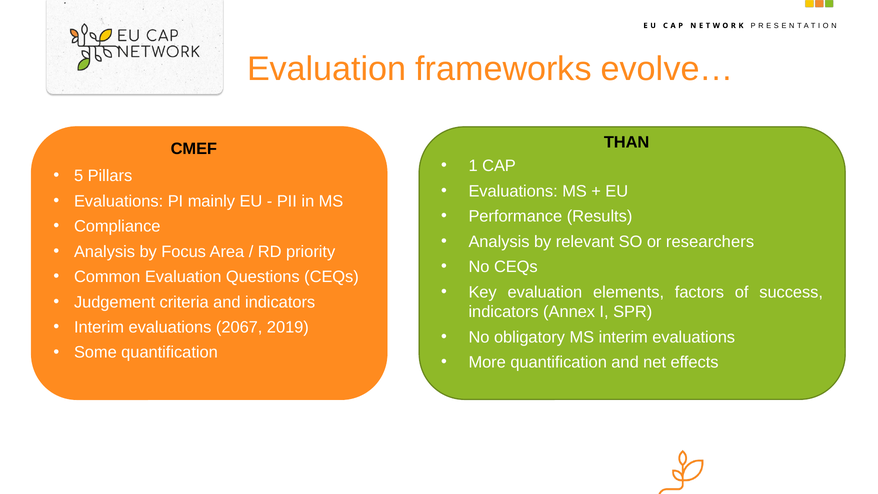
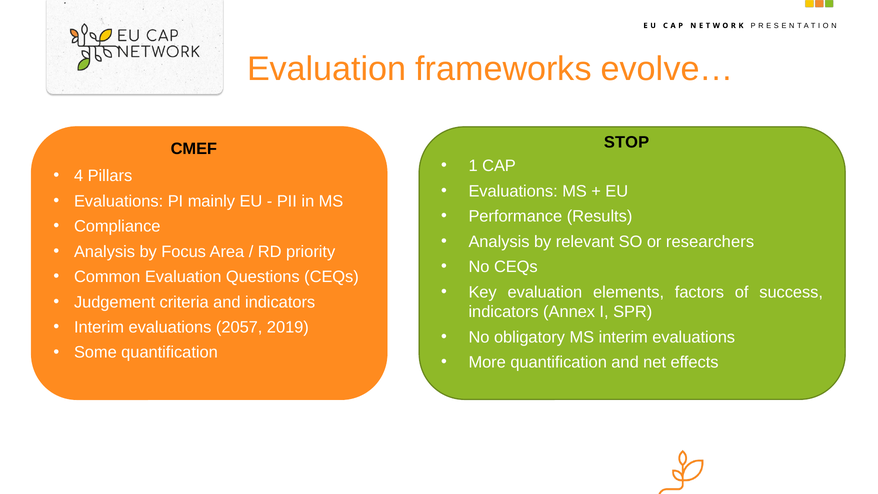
THAN: THAN -> STOP (627, 142)
5: 5 -> 4 (79, 176)
2067: 2067 -> 2057 (239, 327)
